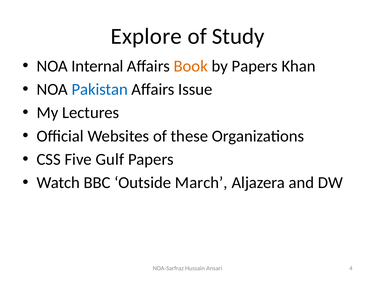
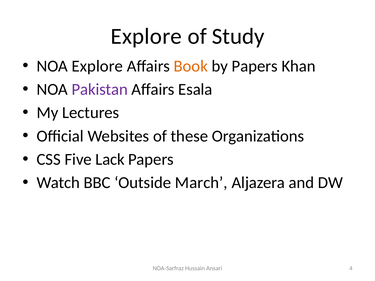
NOA Internal: Internal -> Explore (97, 66)
Pakistan colour: blue -> purple (100, 90)
Issue: Issue -> Esala (195, 90)
Gulf: Gulf -> Lack (110, 160)
